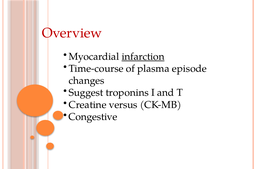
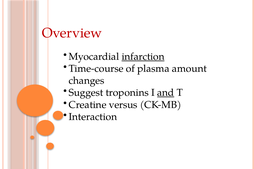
episode: episode -> amount (189, 69)
and underline: none -> present (166, 93)
Congestive: Congestive -> Interaction (93, 117)
